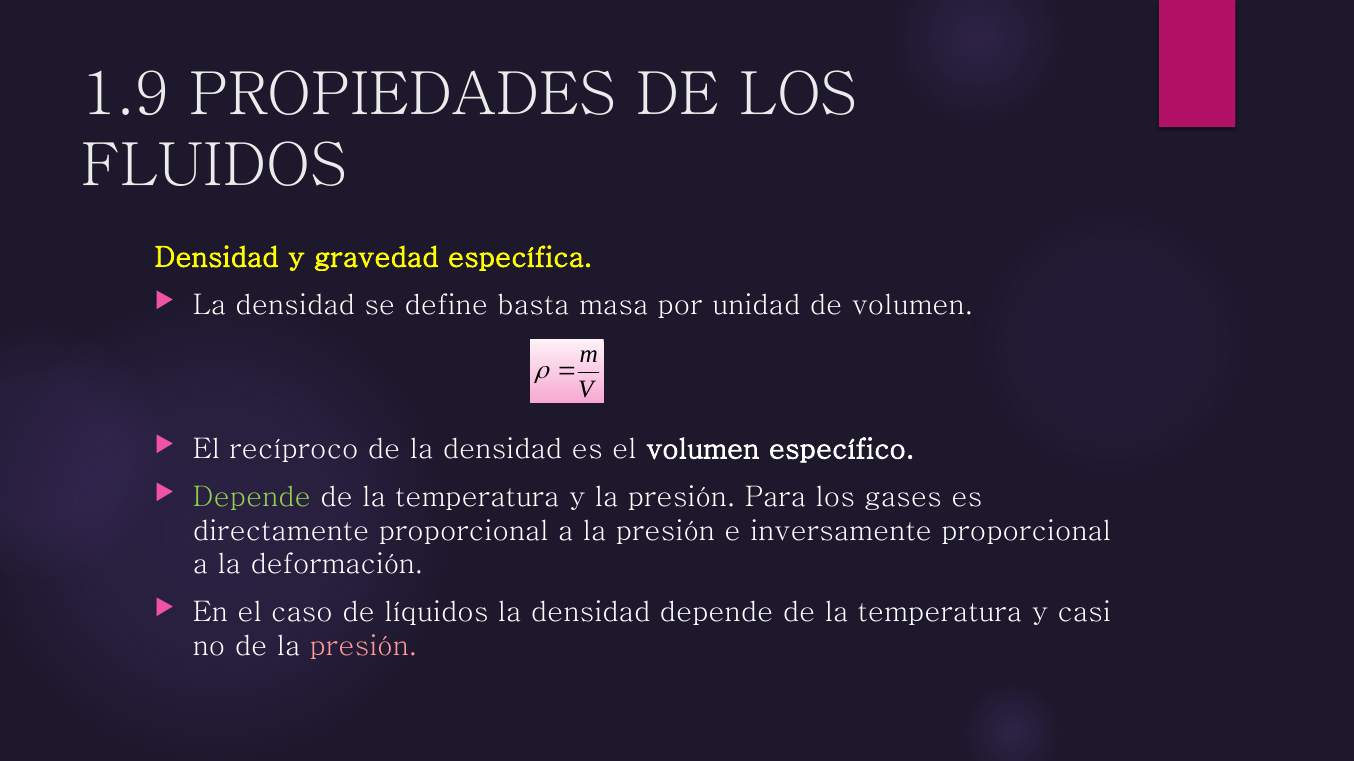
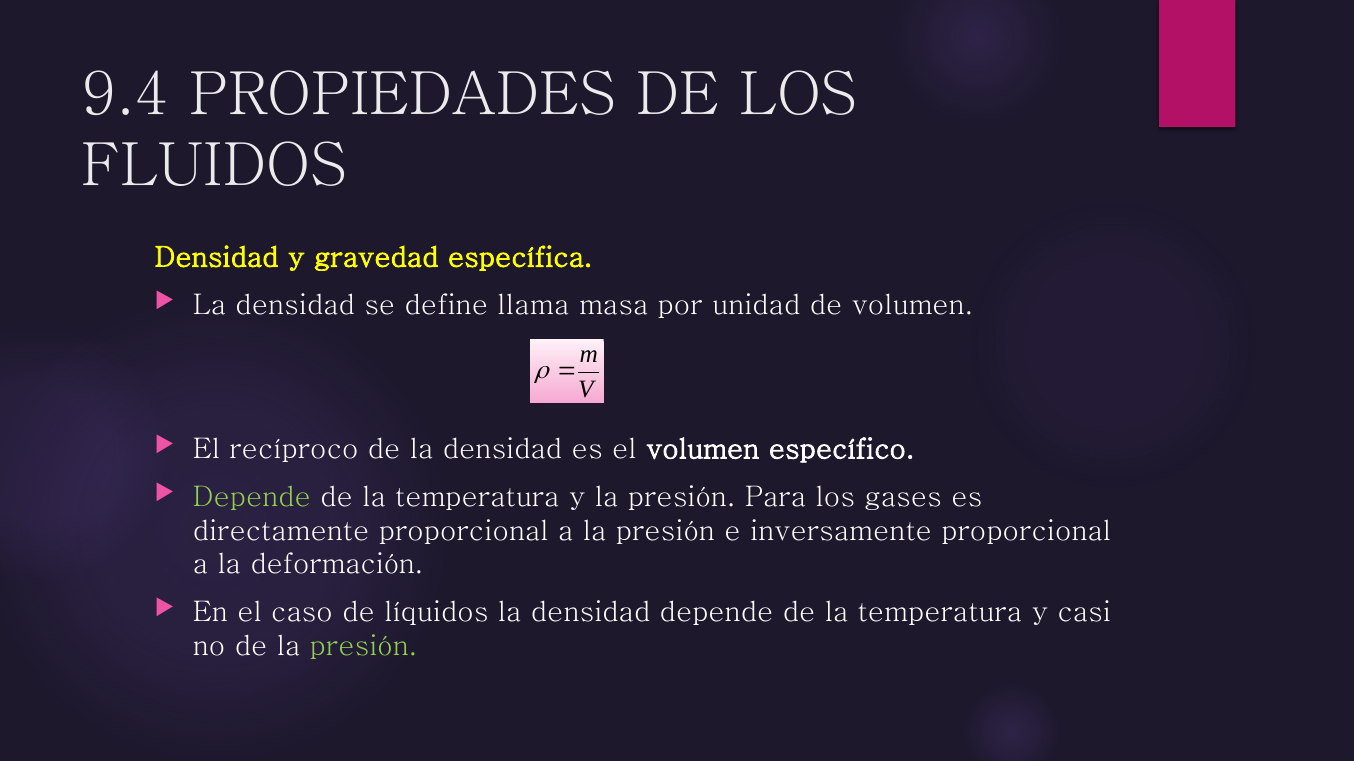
1.9: 1.9 -> 9.4 (126, 95)
basta: basta -> llama (533, 305)
presión colour: pink -> light green (363, 647)
